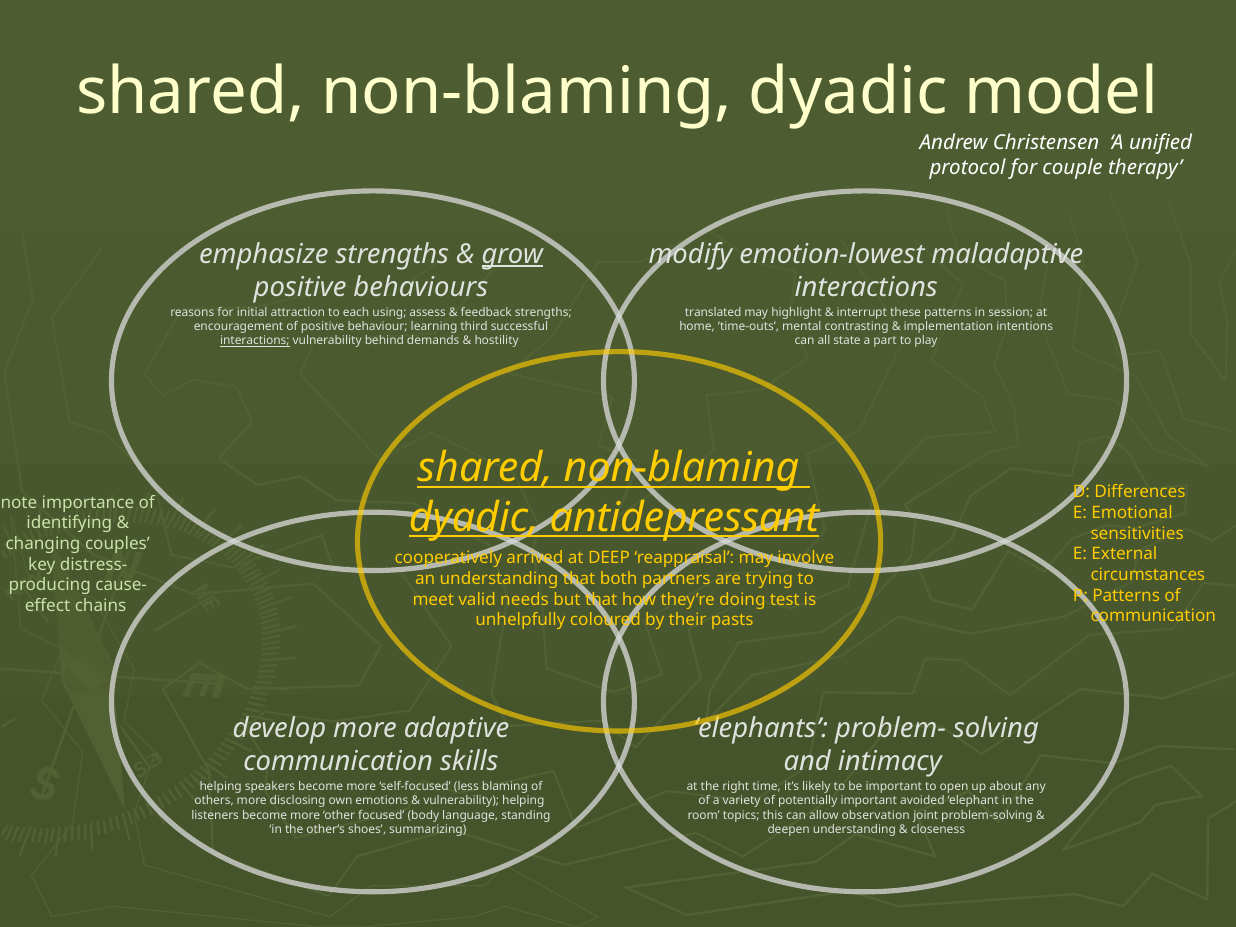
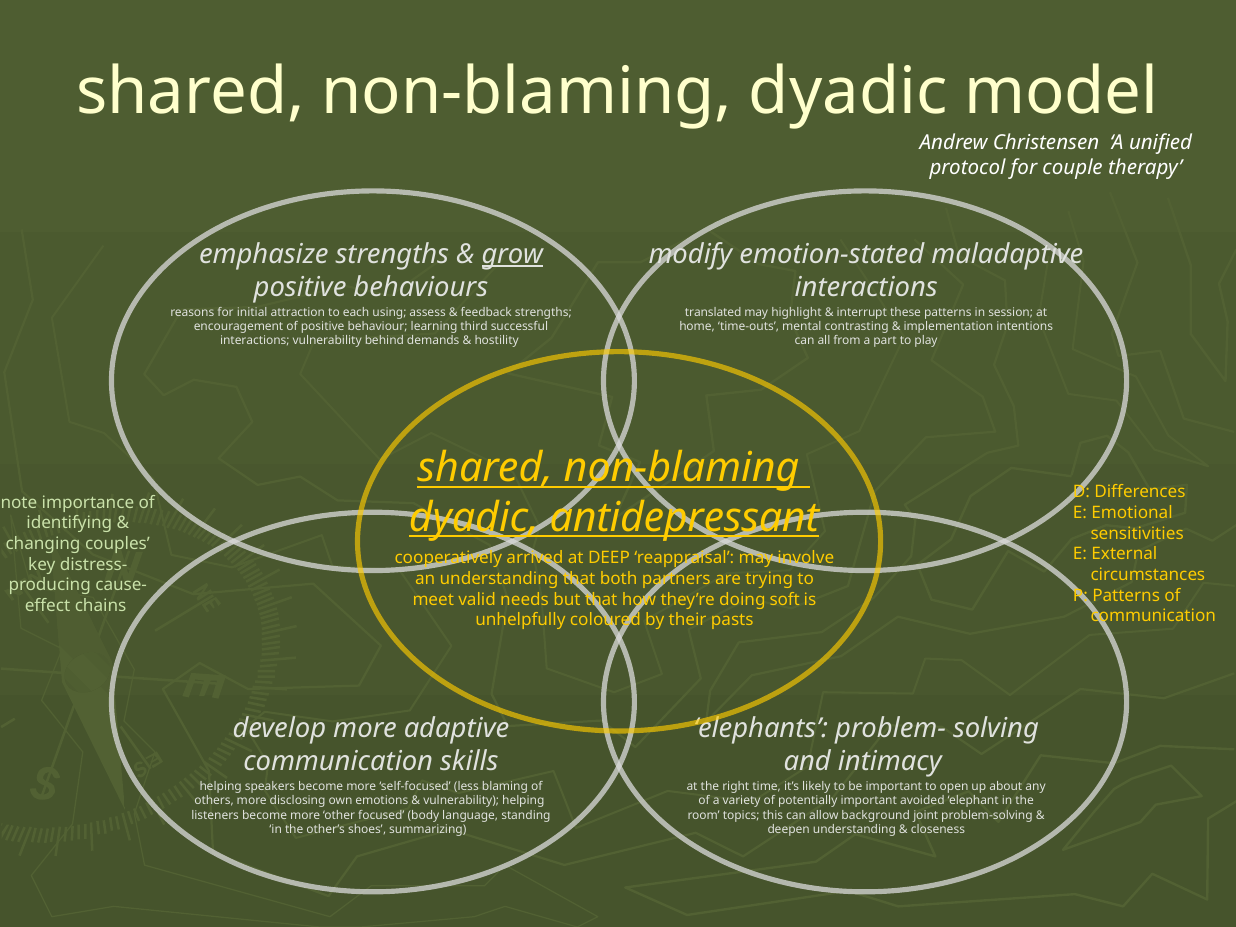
emotion-lowest: emotion-lowest -> emotion-stated (832, 254)
interactions underline: present -> none (255, 341)
state: state -> from (847, 341)
test: test -> soft (785, 600)
observation: observation -> background (876, 815)
